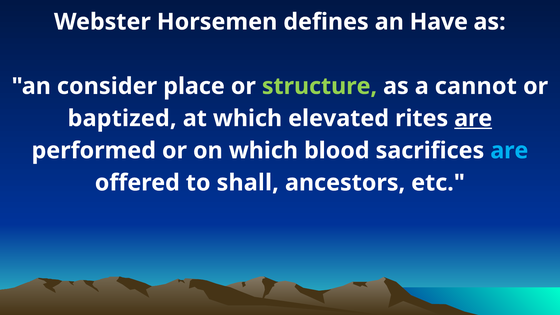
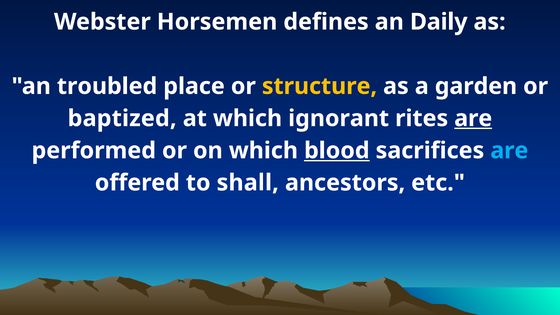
Have: Have -> Daily (439, 22)
consider: consider -> troubled (107, 86)
structure colour: light green -> yellow (319, 86)
cannot: cannot -> garden (476, 86)
elevated: elevated -> ignorant (339, 118)
blood underline: none -> present (337, 151)
